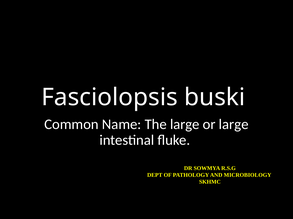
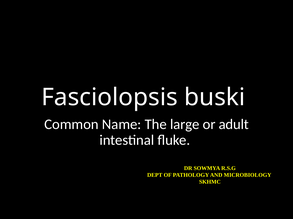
or large: large -> adult (234, 125)
